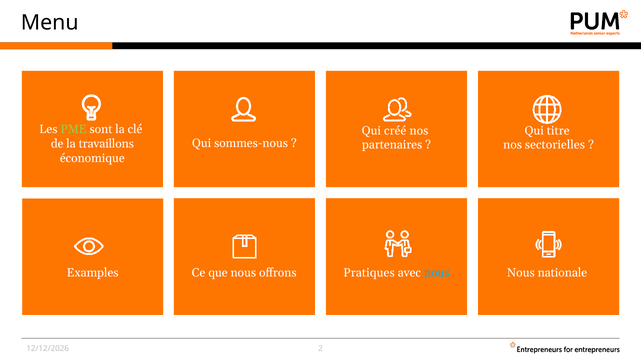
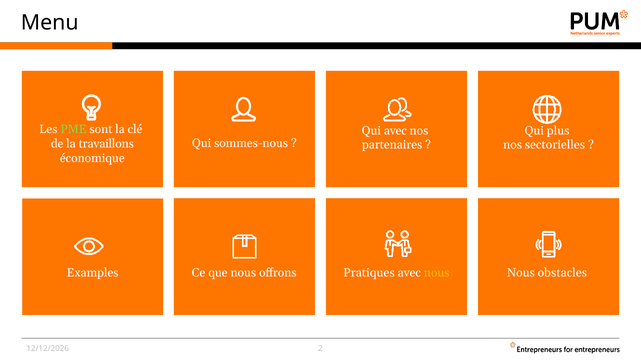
Qui créé: créé -> avec (395, 131)
titre: titre -> plus (558, 131)
nous colour: light blue -> yellow (437, 273)
nationale: nationale -> obstacles (562, 273)
